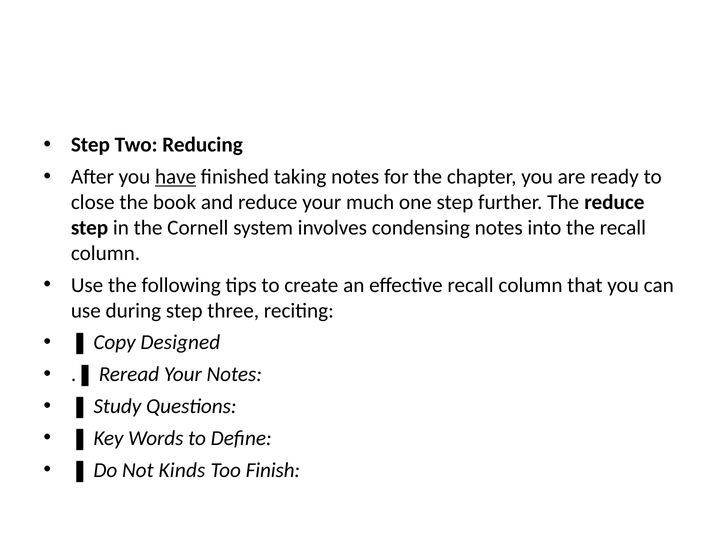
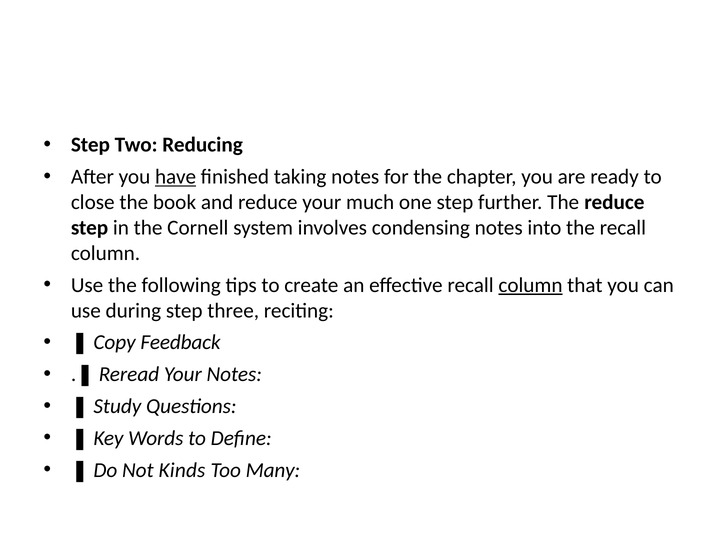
column underline: none -> present (530, 285)
Designed: Designed -> Feedback (180, 343)
Finish: Finish -> Many (273, 470)
